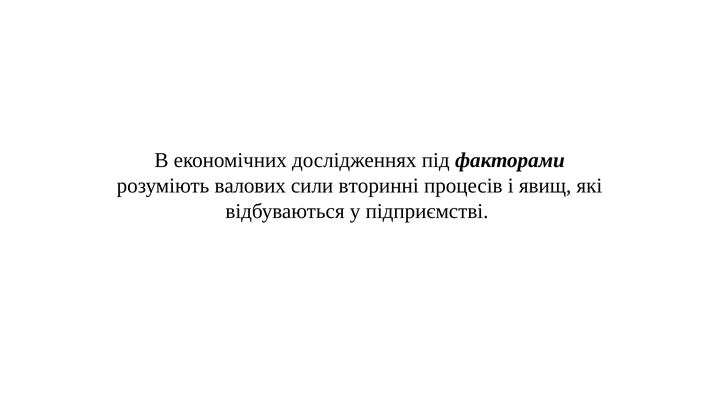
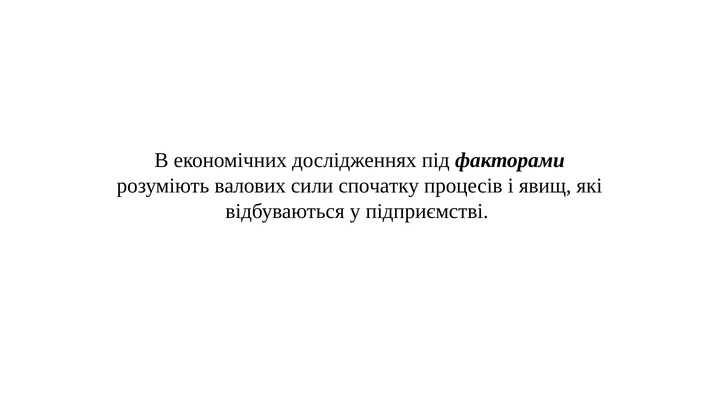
вторинні: вторинні -> спочатку (379, 186)
